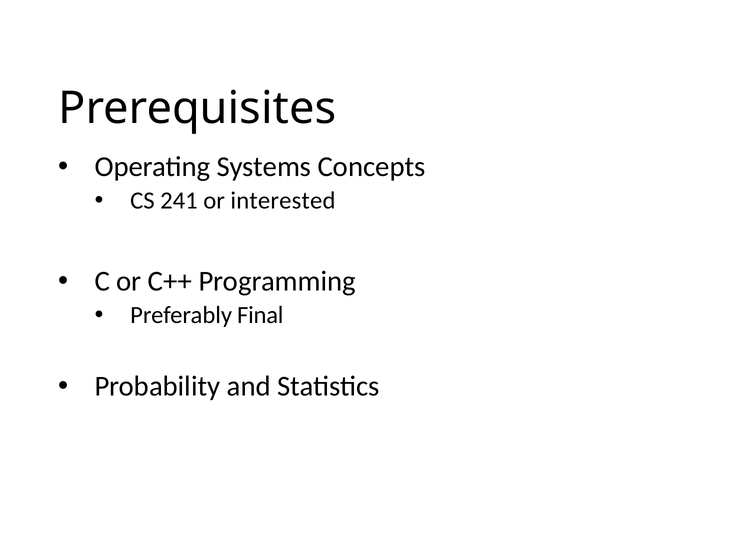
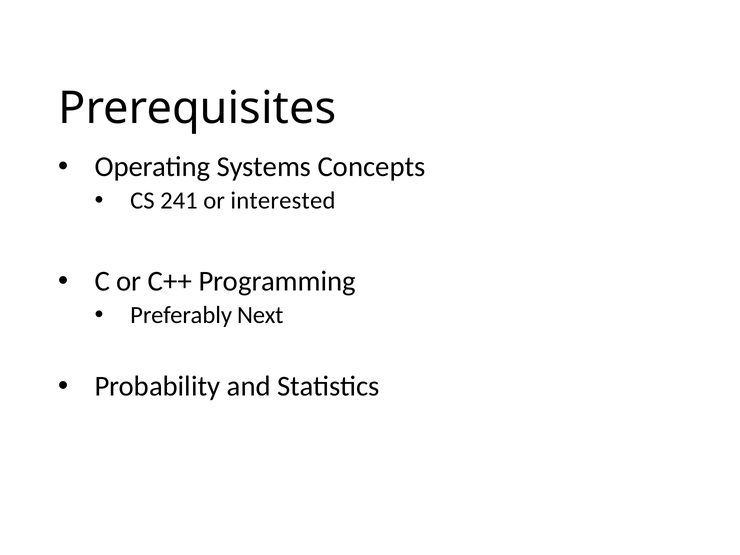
Final: Final -> Next (260, 315)
